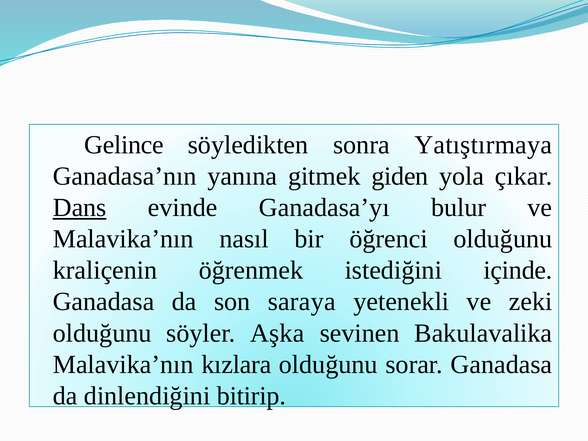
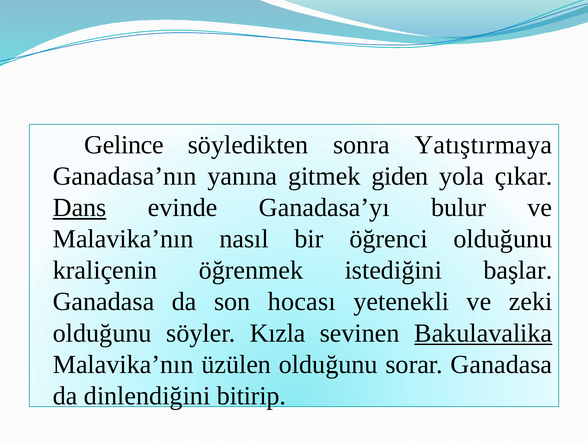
içinde: içinde -> başlar (518, 270)
saraya: saraya -> hocası (302, 302)
Aşka: Aşka -> Kızla (278, 333)
Bakulavalika underline: none -> present (483, 333)
kızlara: kızlara -> üzülen (236, 364)
